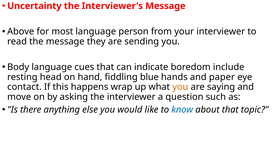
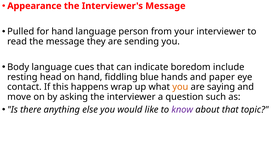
Uncertainty: Uncertainty -> Appearance (34, 6)
Above: Above -> Pulled (21, 32)
for most: most -> hand (62, 32)
know colour: blue -> purple (182, 110)
